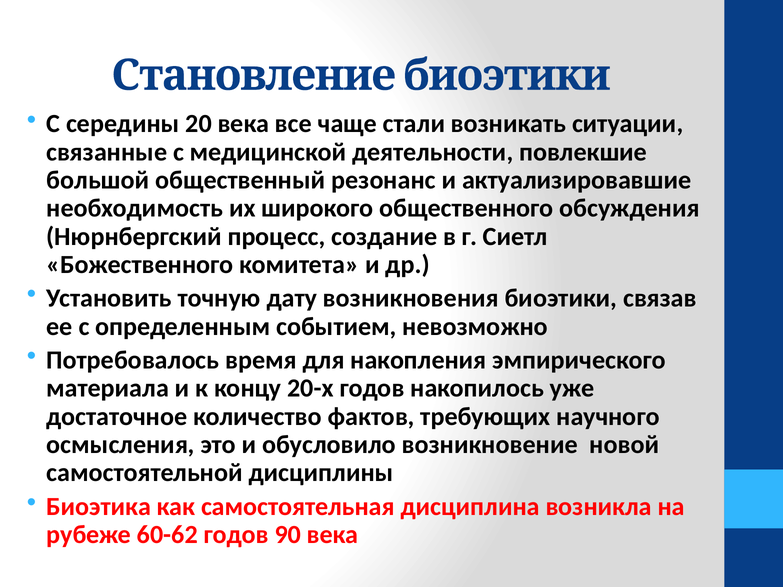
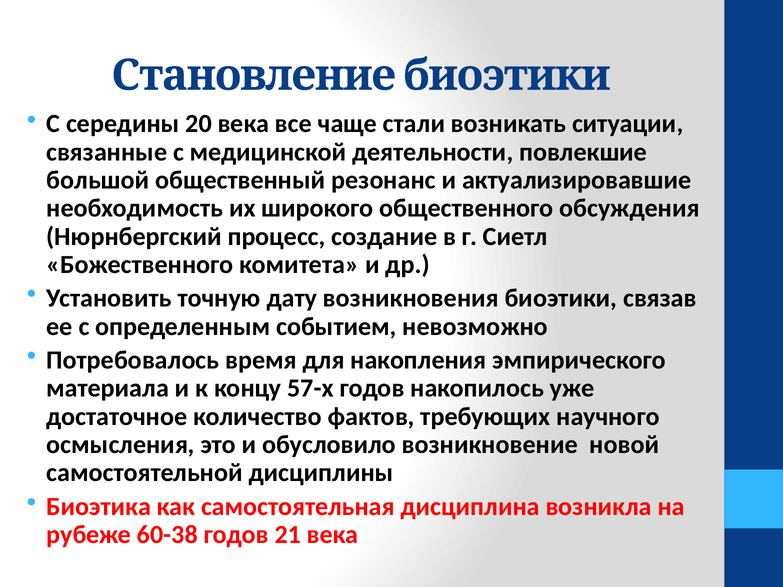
20-х: 20-х -> 57-х (310, 388)
60-62: 60-62 -> 60-38 (167, 535)
90: 90 -> 21 (288, 535)
